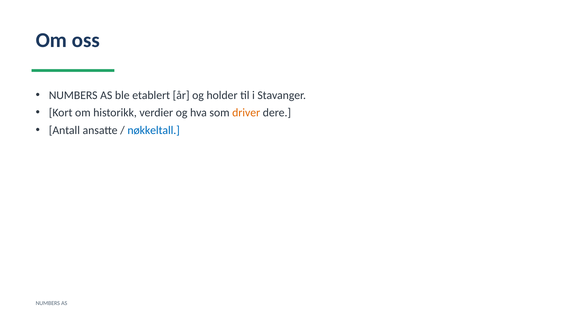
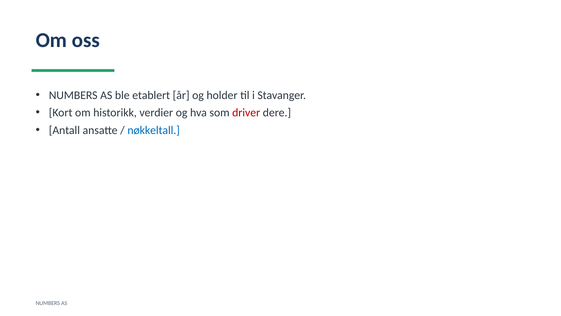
driver colour: orange -> red (246, 113)
